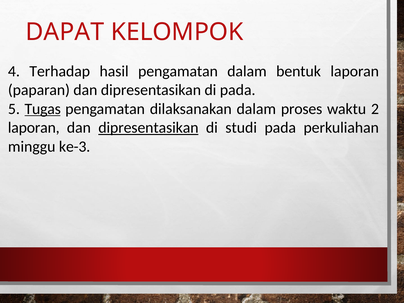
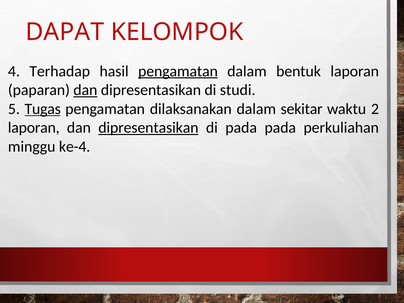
pengamatan underline: none -> present (178, 71)
dan underline: none -> present (85, 90)
di pada: pada -> studi (238, 90)
proses: proses -> sekitar (302, 109)
di studi: studi -> pada (241, 128)
ke-3: ke-3 -> ke-4 (75, 147)
